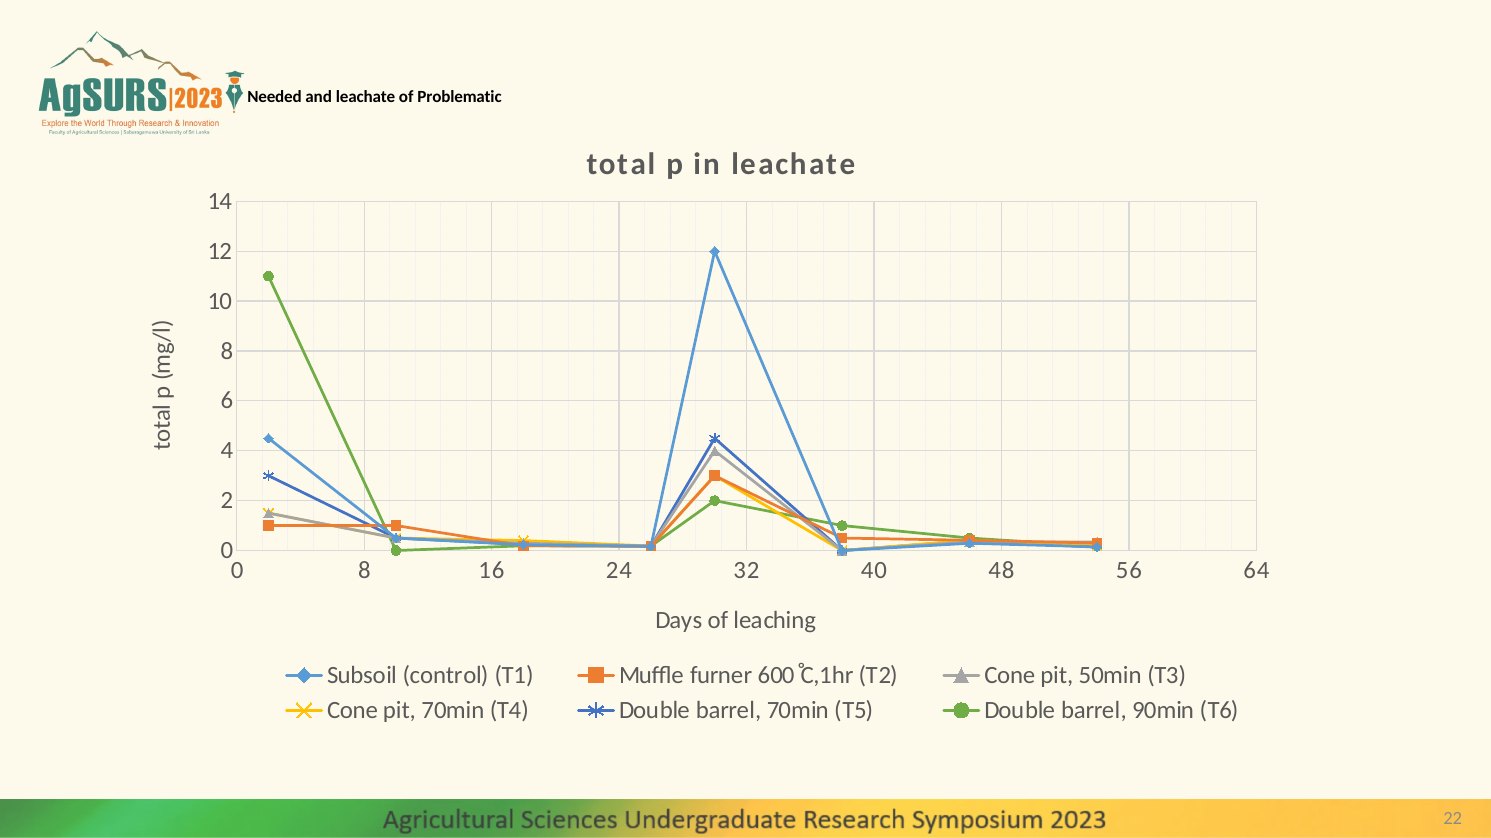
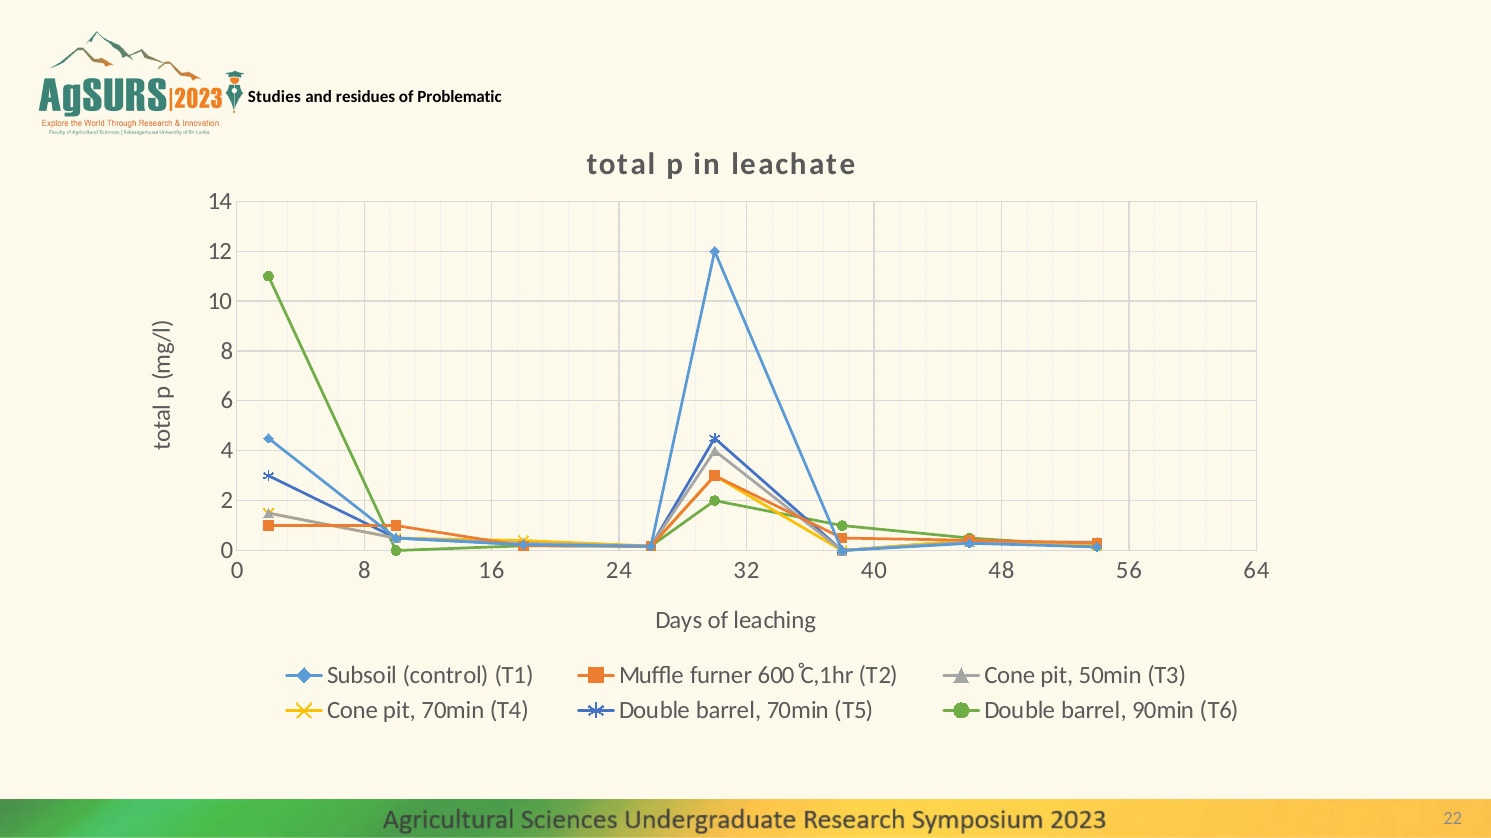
Needed: Needed -> Studies (274, 97)
and leachate: leachate -> residues (366, 97)
